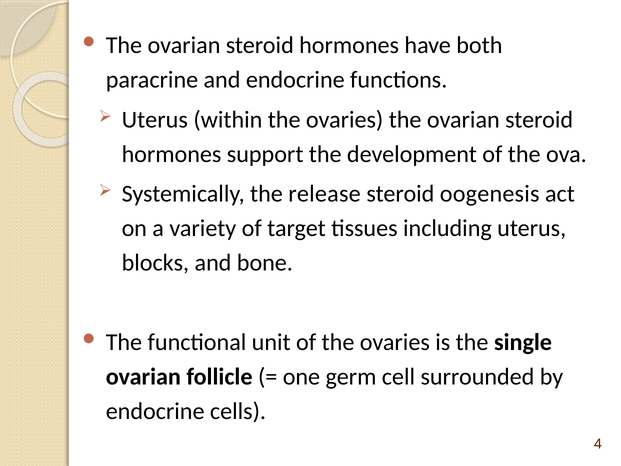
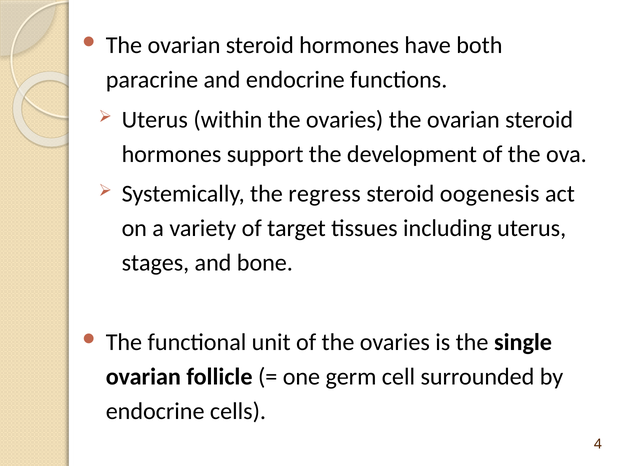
release: release -> regress (325, 194)
blocks: blocks -> stages (155, 263)
